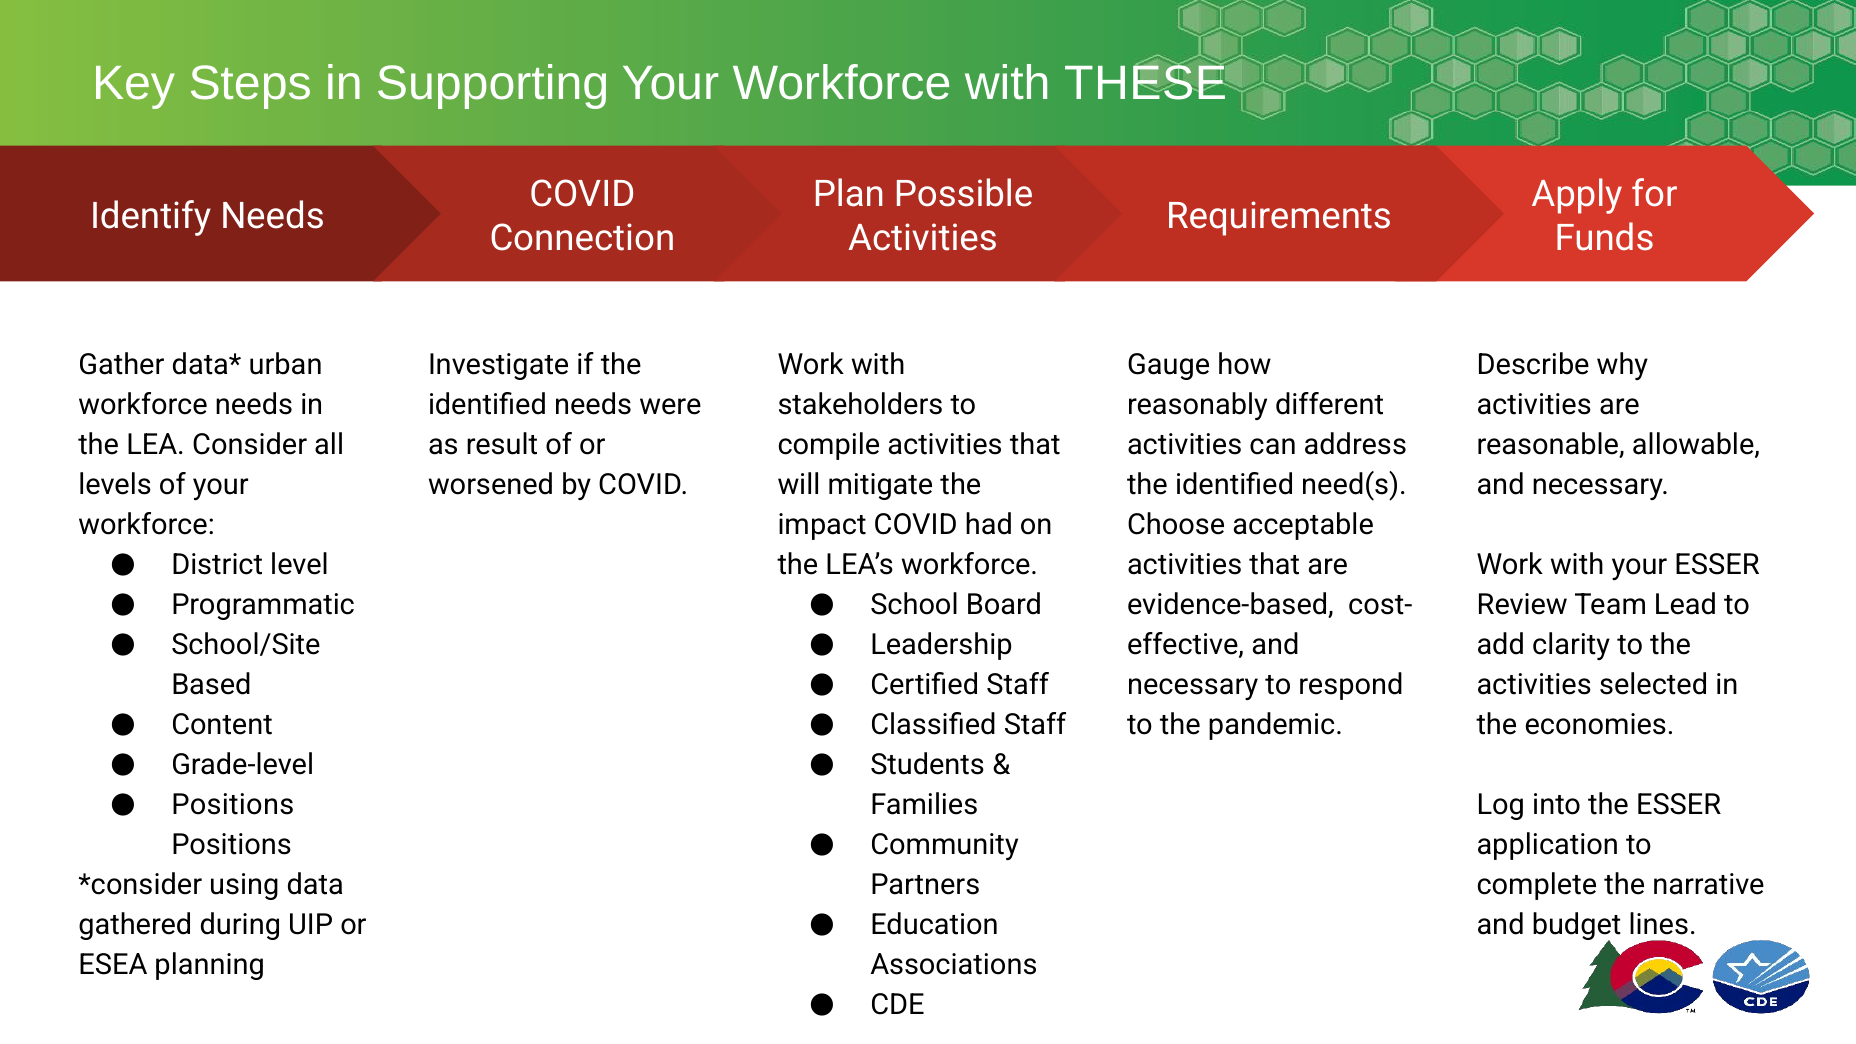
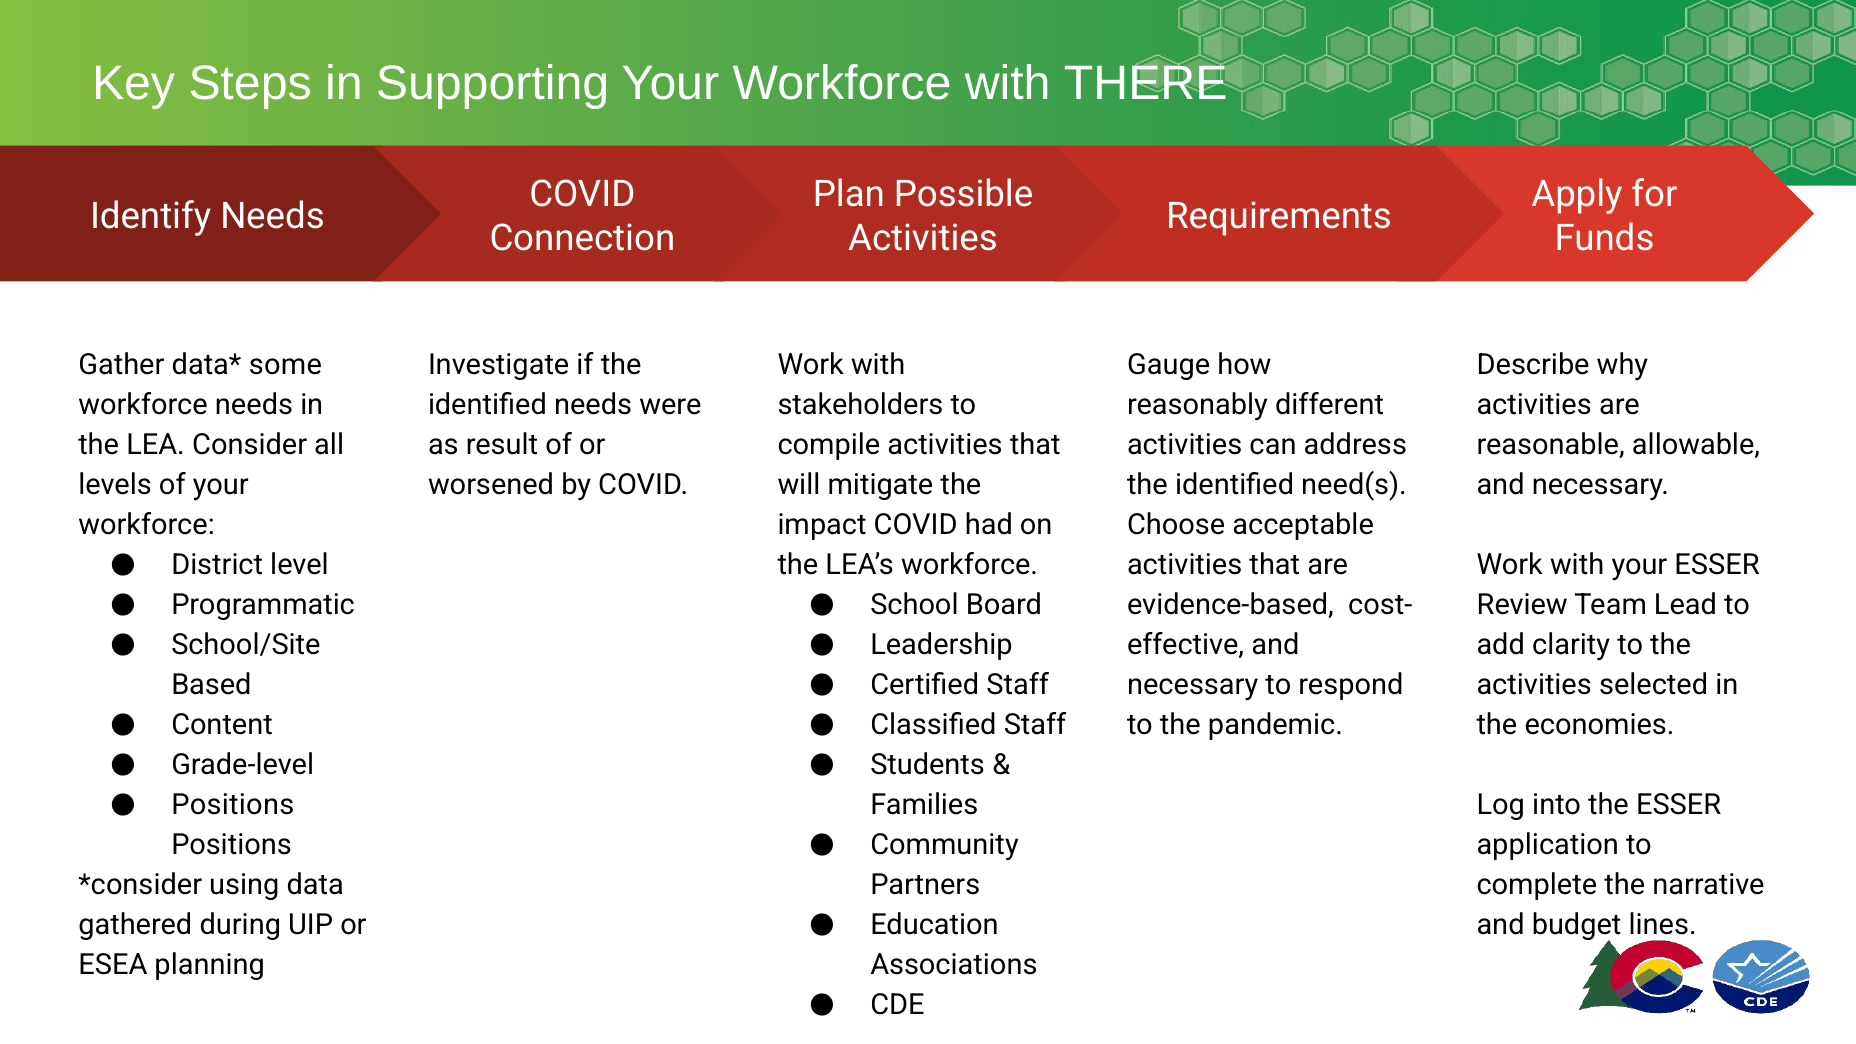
THESE: THESE -> THERE (1146, 83)
urban: urban -> some (285, 365)
